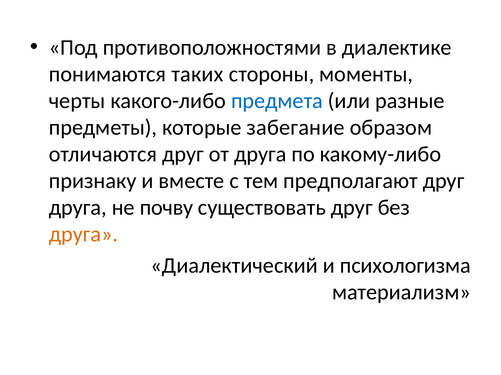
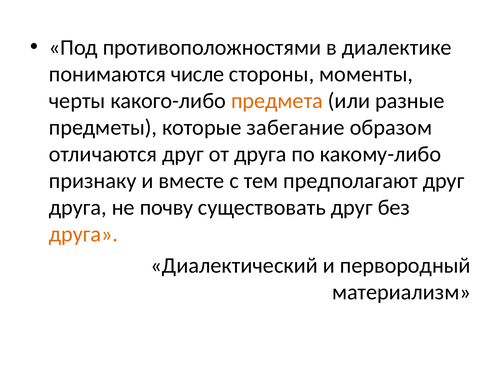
таких: таких -> числе (198, 74)
предмета colour: blue -> orange (277, 101)
психологизма: психологизма -> первородный (405, 266)
